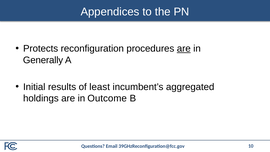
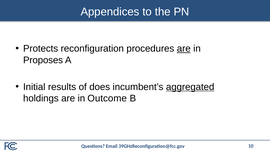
Generally: Generally -> Proposes (43, 60)
least: least -> does (100, 87)
aggregated underline: none -> present (190, 87)
